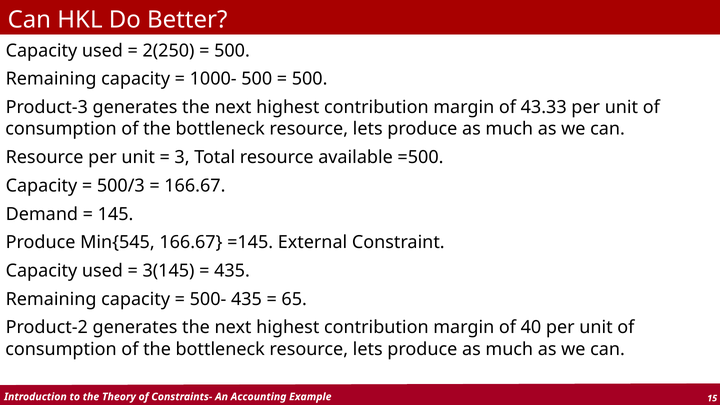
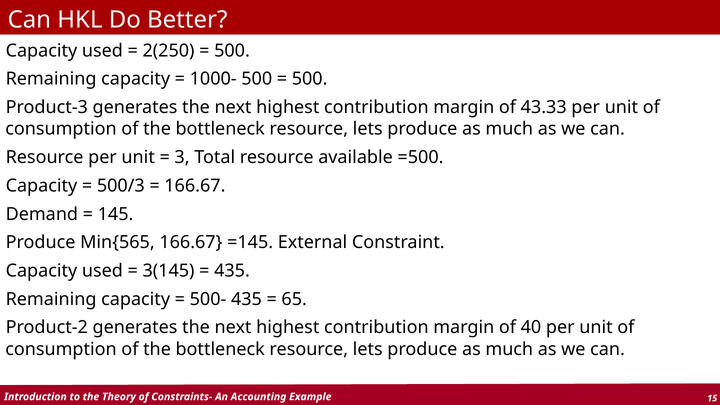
Min{545: Min{545 -> Min{565 (117, 242)
